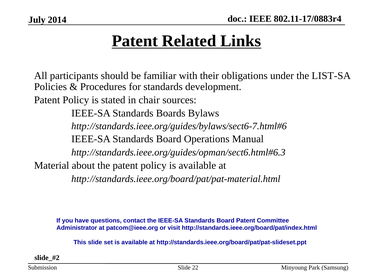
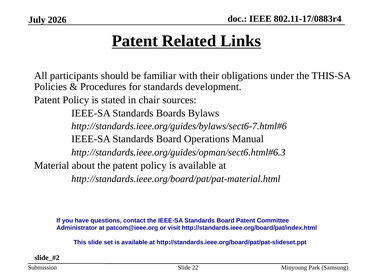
2014: 2014 -> 2026 (57, 20)
LIST-SA: LIST-SA -> THIS-SA (331, 76)
